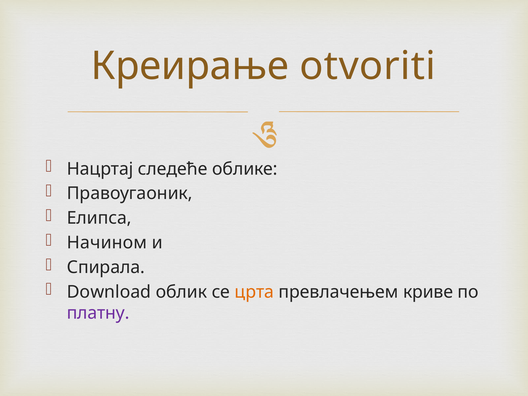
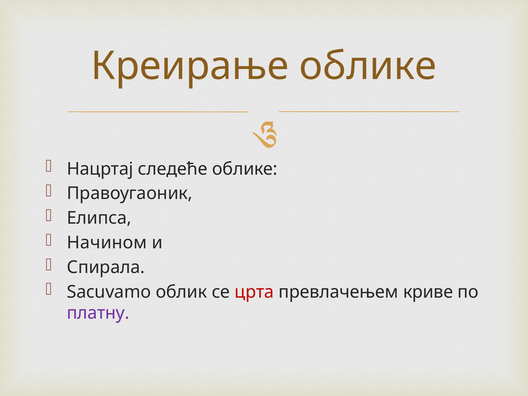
Креирање otvoriti: otvoriti -> облике (368, 66)
Download: Download -> Sacuvamo (109, 292)
црта colour: orange -> red (254, 292)
